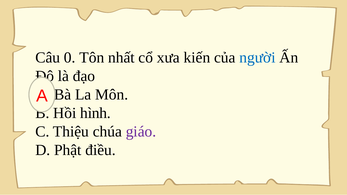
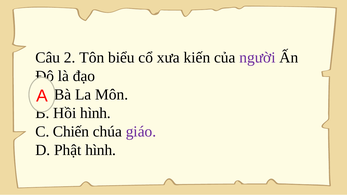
0: 0 -> 2 (70, 58)
nhất: nhất -> biểu (121, 58)
người colour: blue -> purple (257, 58)
Thiệu: Thiệu -> Chiến (71, 132)
Phật điều: điều -> hình (101, 150)
